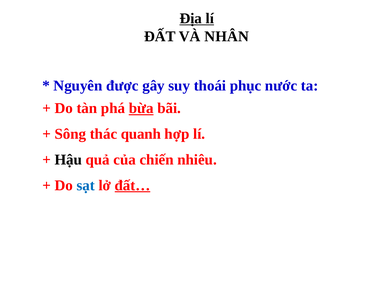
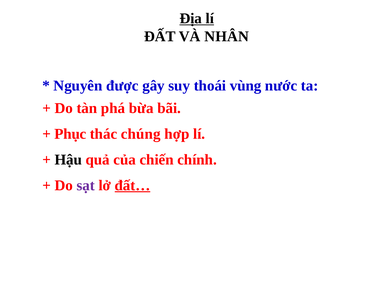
phục: phục -> vùng (246, 86)
bừa underline: present -> none (141, 108)
Sông: Sông -> Phục (70, 134)
quanh: quanh -> chúng (141, 134)
nhiêu: nhiêu -> chính (197, 160)
sạt colour: blue -> purple (86, 185)
